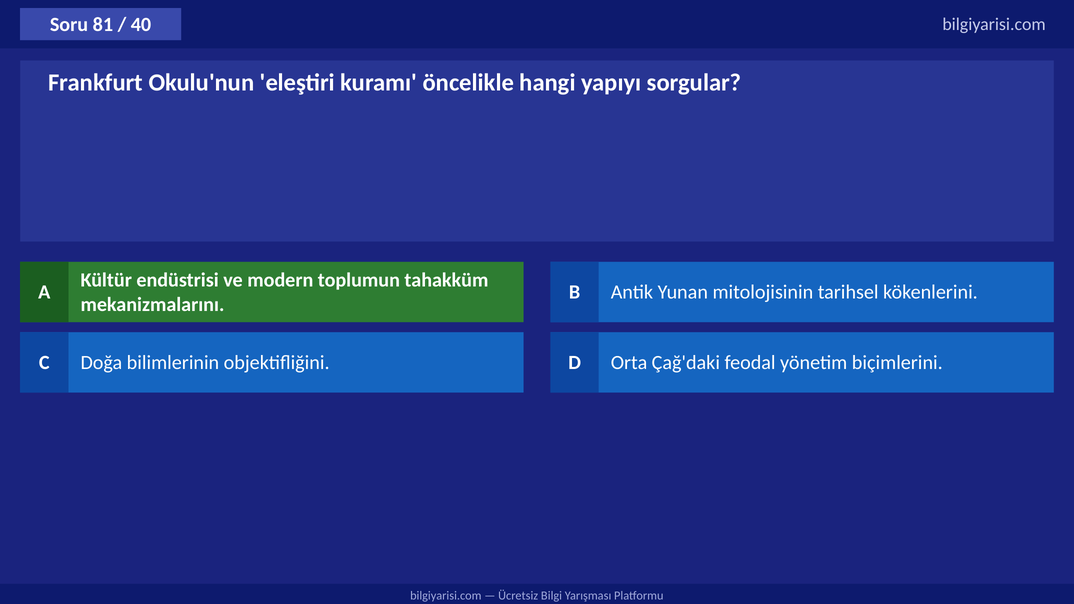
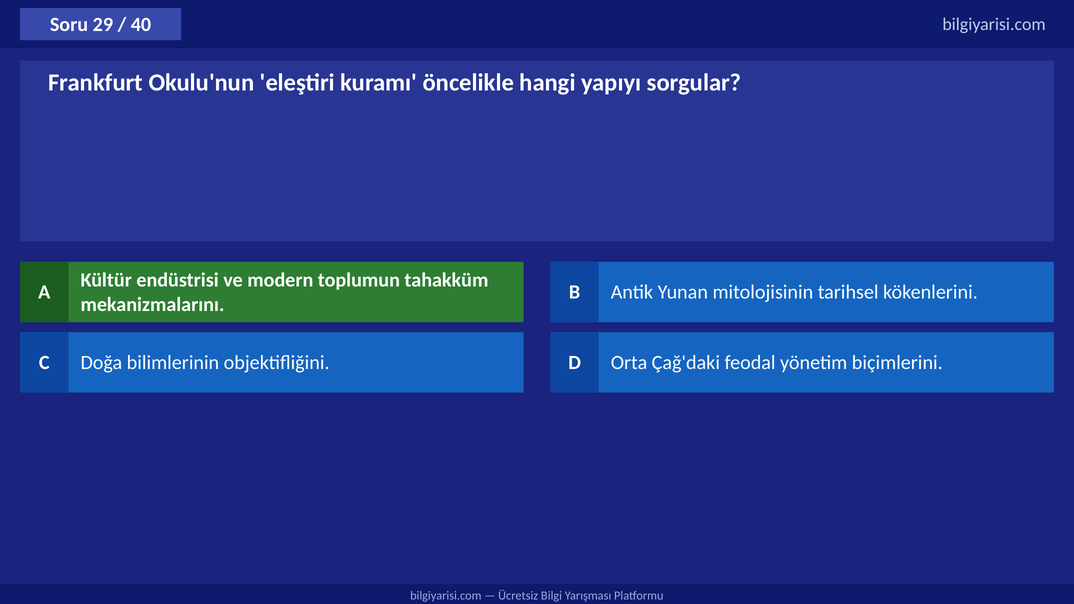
81: 81 -> 29 (103, 25)
